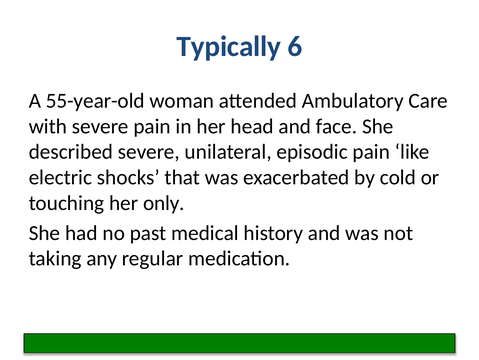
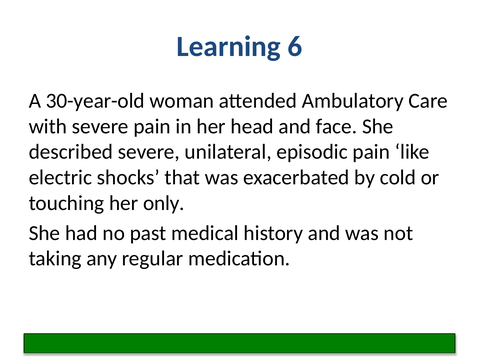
Typically: Typically -> Learning (229, 46)
55-year-old: 55-year-old -> 30-year-old (95, 100)
